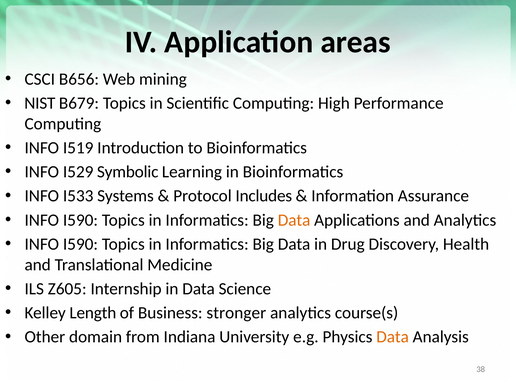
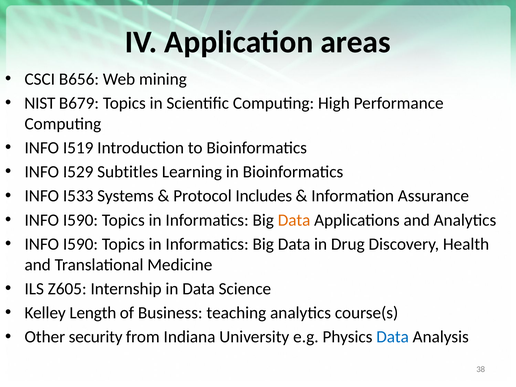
Symbolic: Symbolic -> Subtitles (128, 172)
stronger: stronger -> teaching (236, 313)
domain: domain -> security (96, 337)
Data colour: orange -> blue (393, 337)
